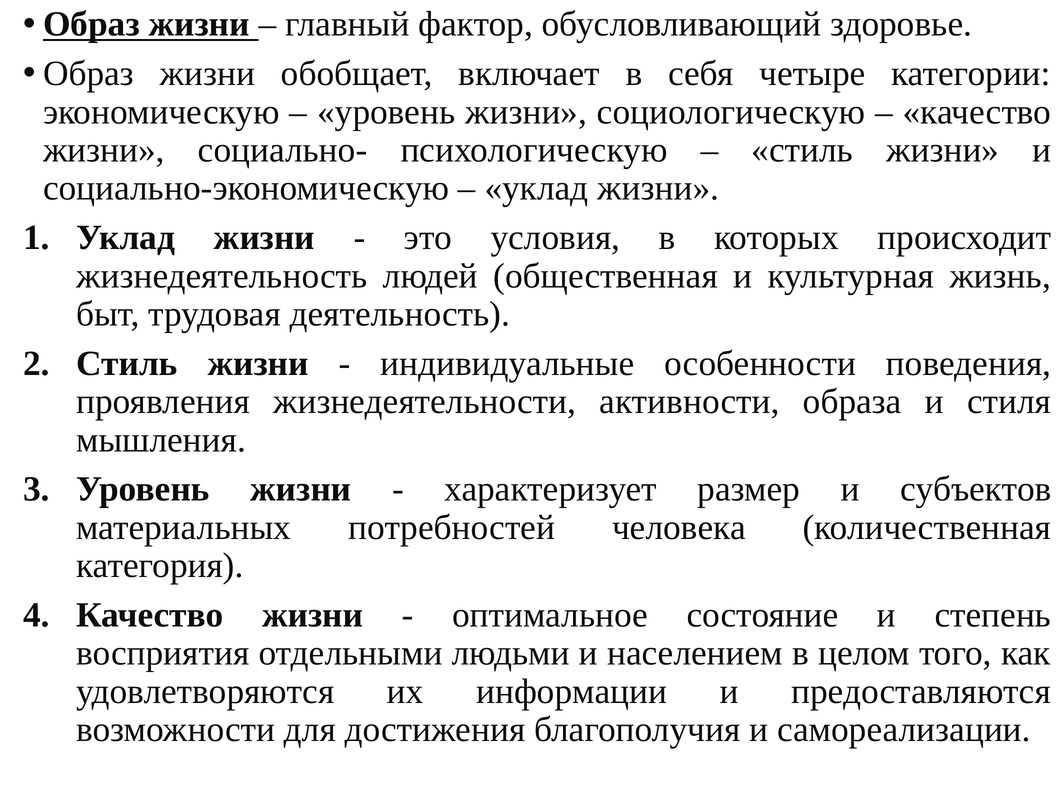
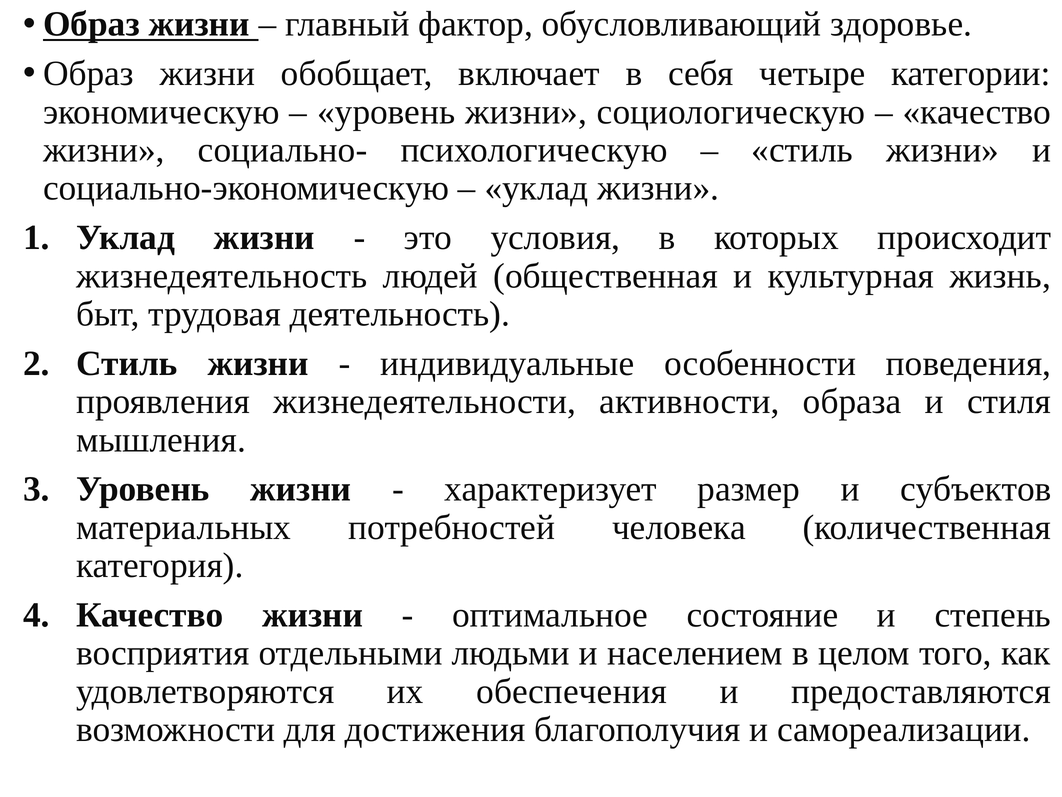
информации: информации -> обеспечения (572, 691)
